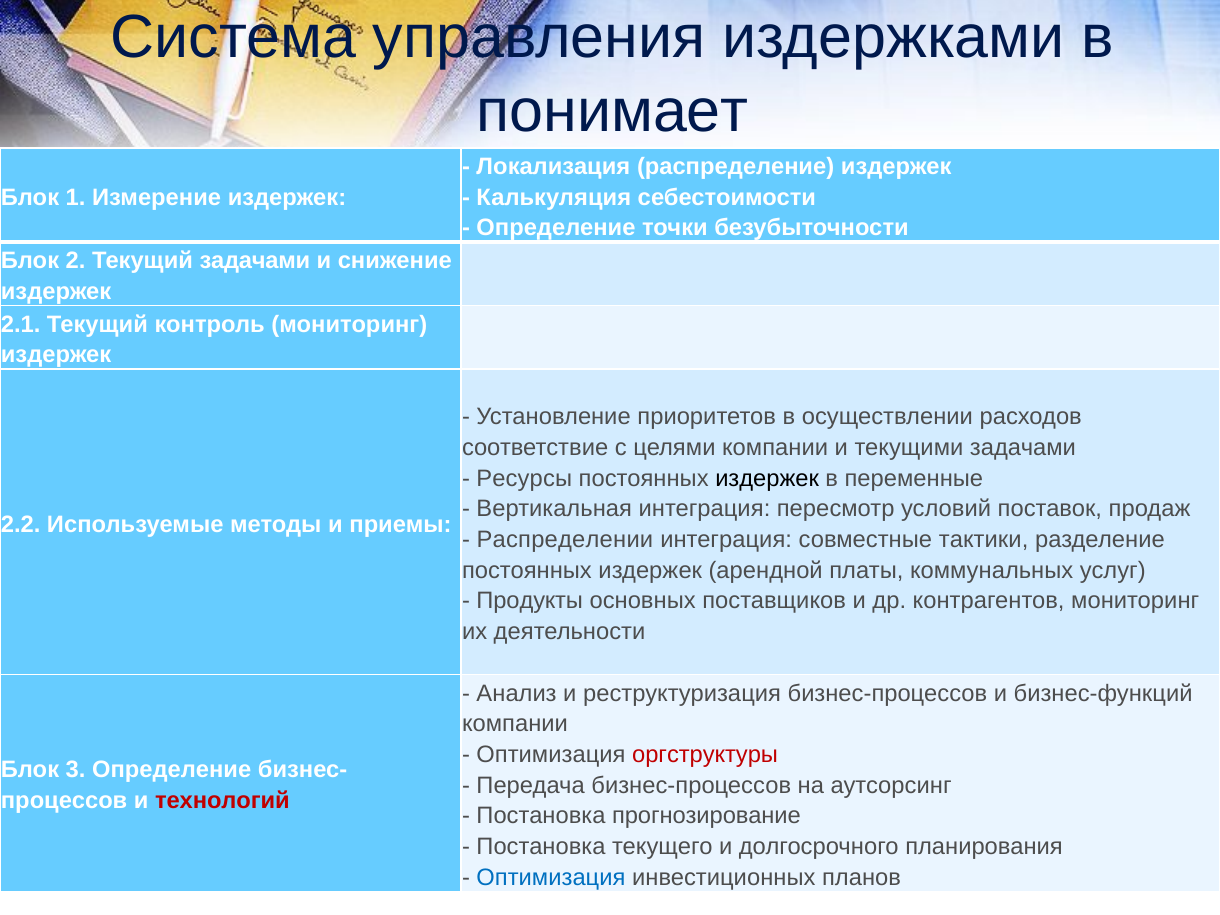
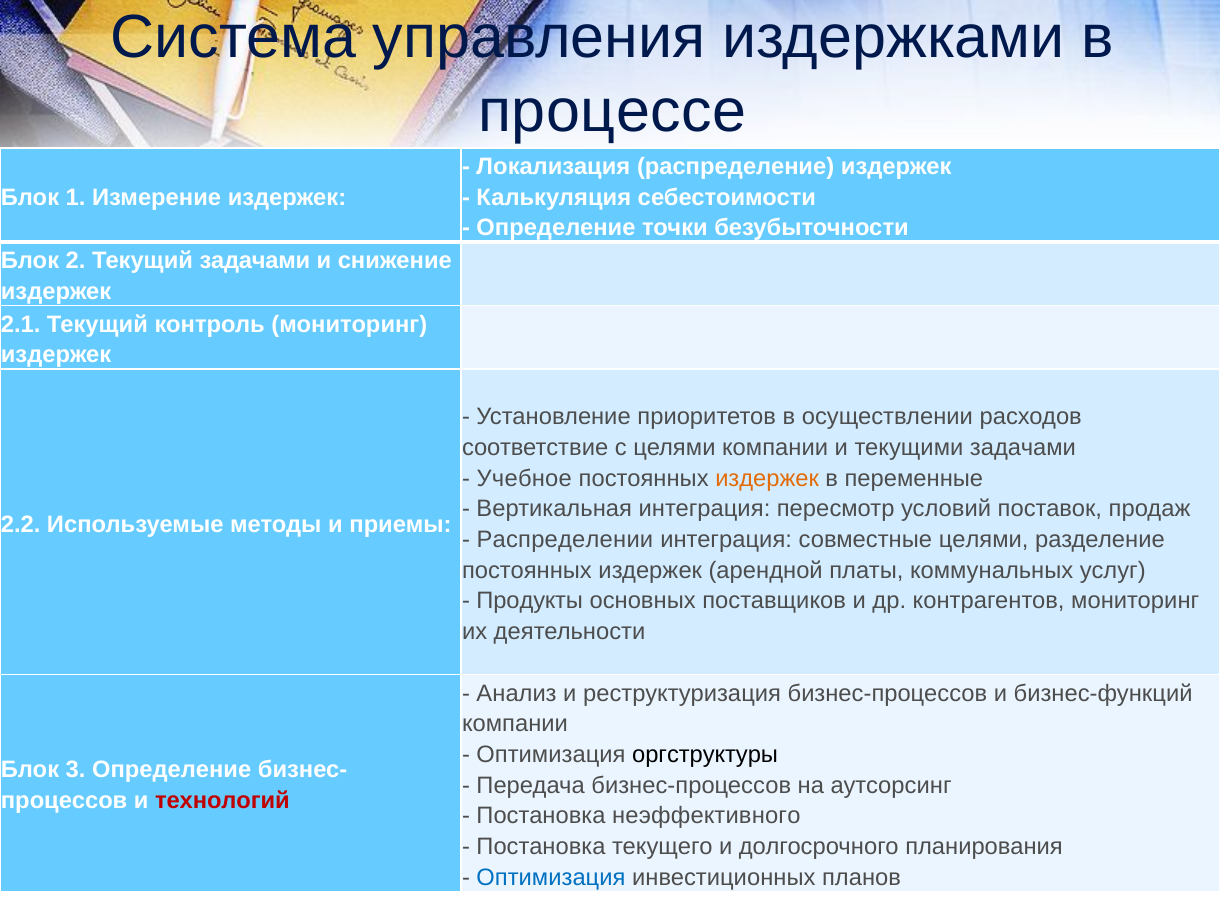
понимает: понимает -> процессе (612, 111)
Ресурсы: Ресурсы -> Учебное (524, 478)
издержек colour: black -> orange (767, 478)
совместные тактики: тактики -> целями (984, 540)
оргструктуры colour: red -> black (705, 755)
прогнозирование: прогнозирование -> неэффективного (706, 816)
